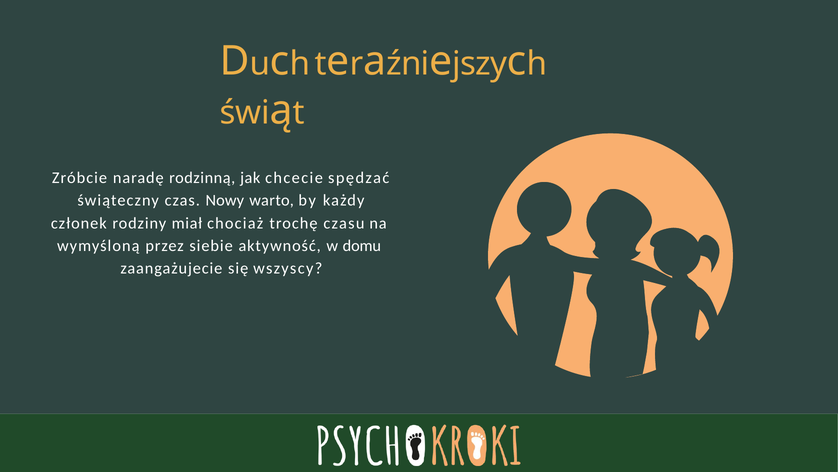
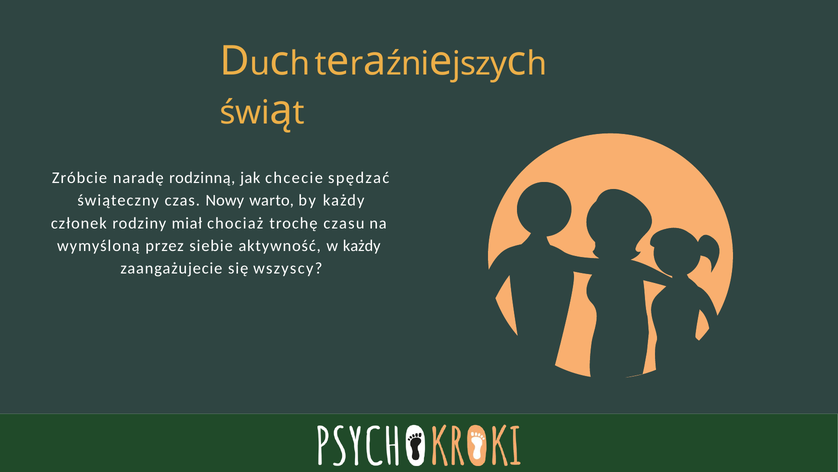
w domu: domu -> każdy (362, 246)
